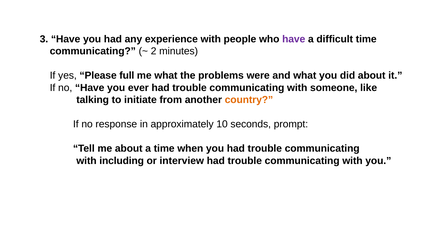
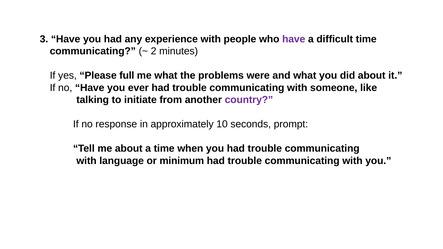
country colour: orange -> purple (249, 100)
including: including -> language (122, 161)
interview: interview -> minimum (182, 161)
